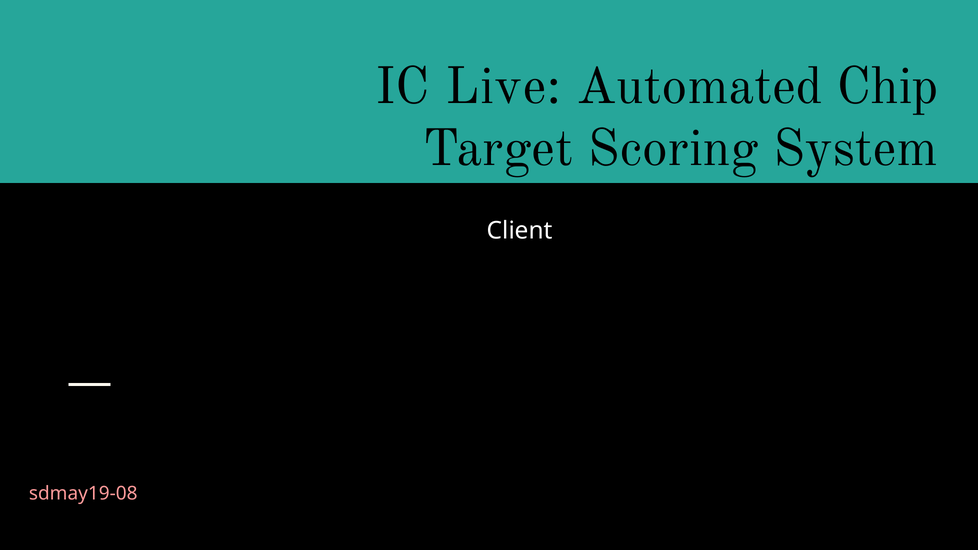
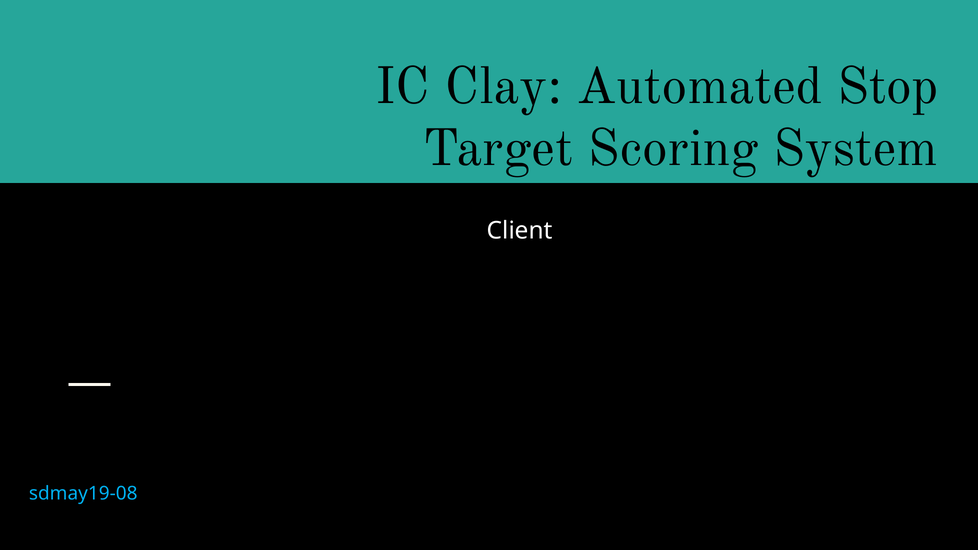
Live: Live -> Clay (503, 86)
Chip: Chip -> Stop (888, 86)
sdmay19-08 colour: pink -> light blue (83, 494)
